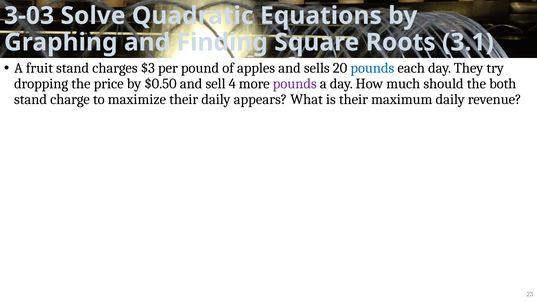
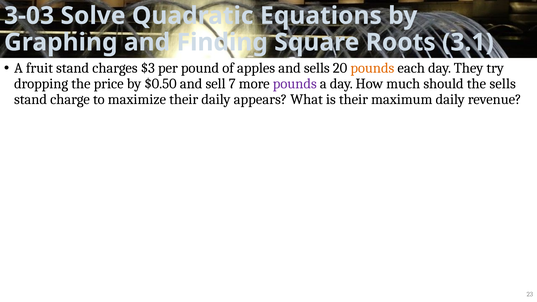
pounds colour: blue -> orange (372, 68)
4: 4 -> 7 (232, 84)
the both: both -> sells (503, 84)
